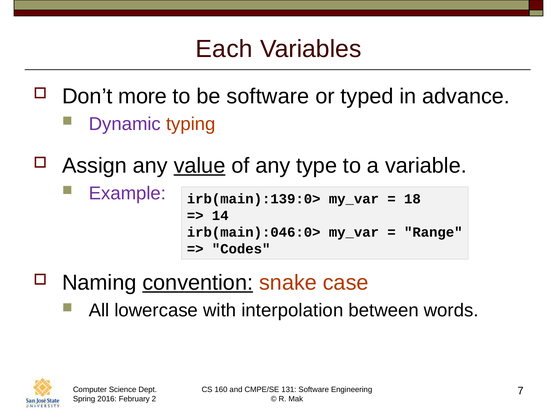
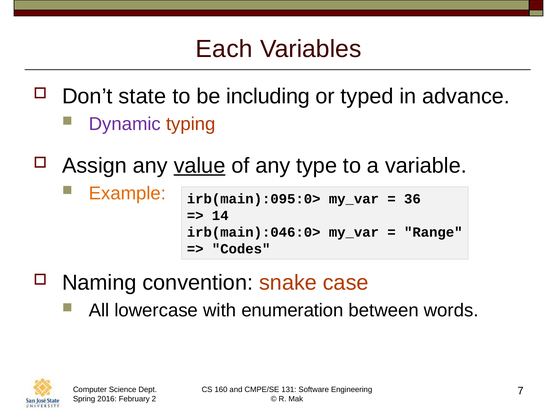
more: more -> state (142, 96)
be software: software -> including (268, 96)
Example colour: purple -> orange (127, 193)
irb(main):139:0>: irb(main):139:0> -> irb(main):095:0> (254, 199)
18: 18 -> 36 (412, 199)
convention underline: present -> none (198, 283)
interpolation: interpolation -> enumeration (292, 310)
